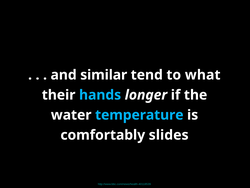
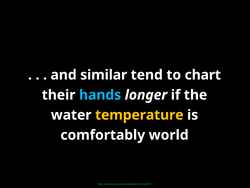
what: what -> chart (203, 75)
temperature colour: light blue -> yellow (139, 115)
slides: slides -> world (169, 135)
